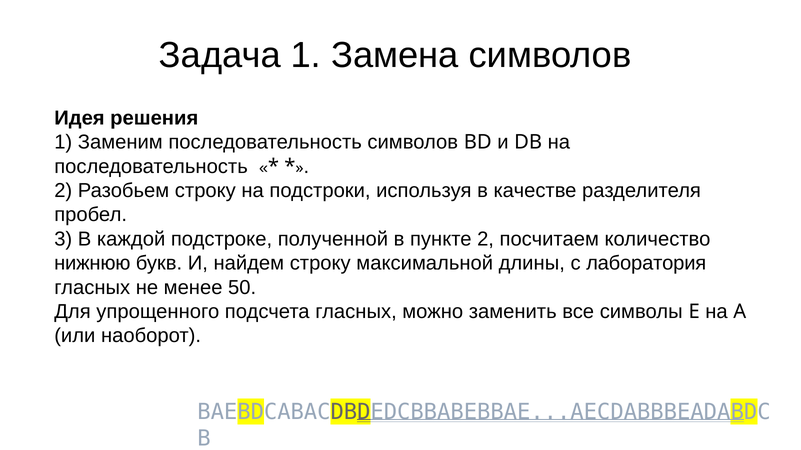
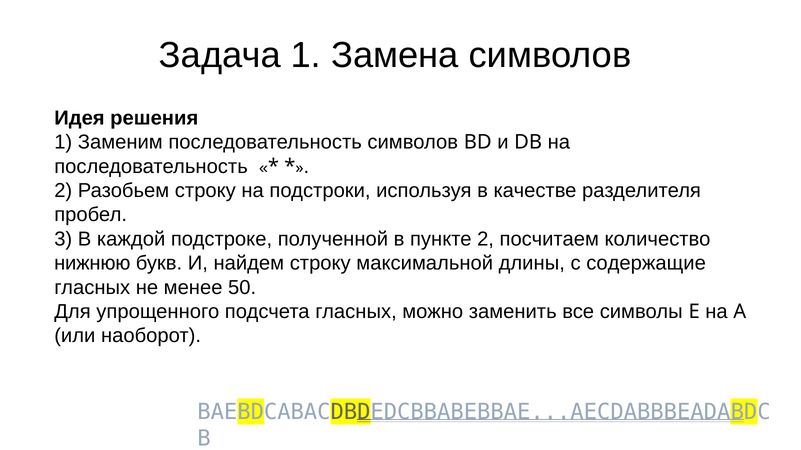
лаборатория: лаборатория -> содержащие (646, 264)
